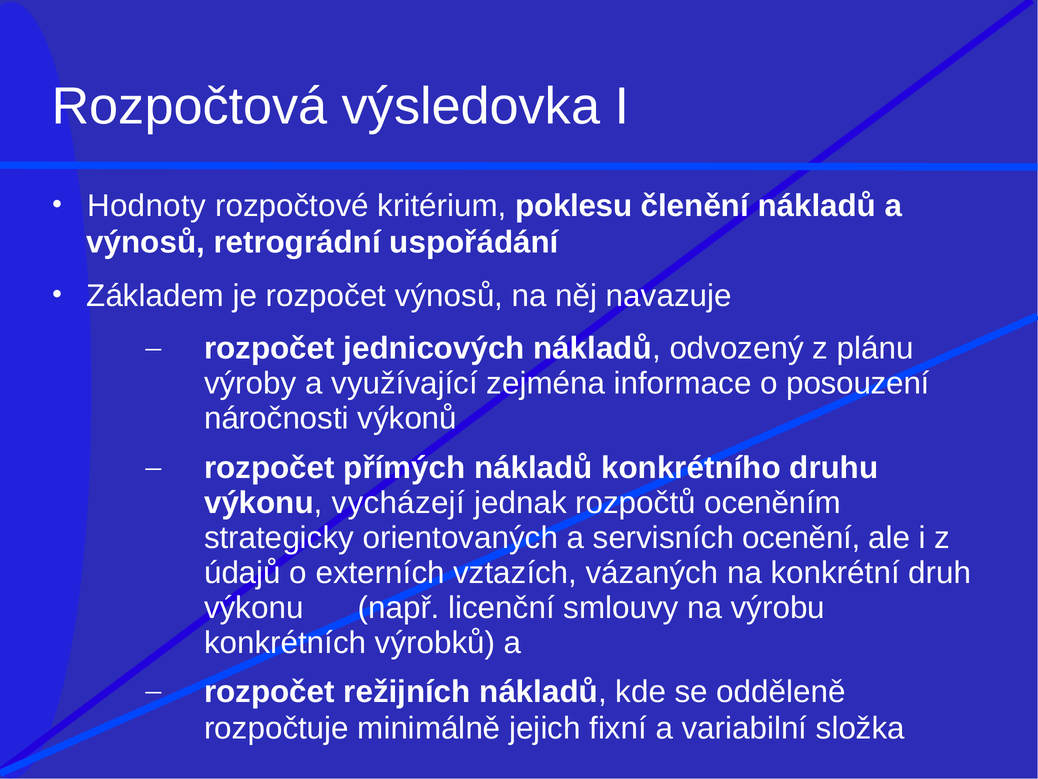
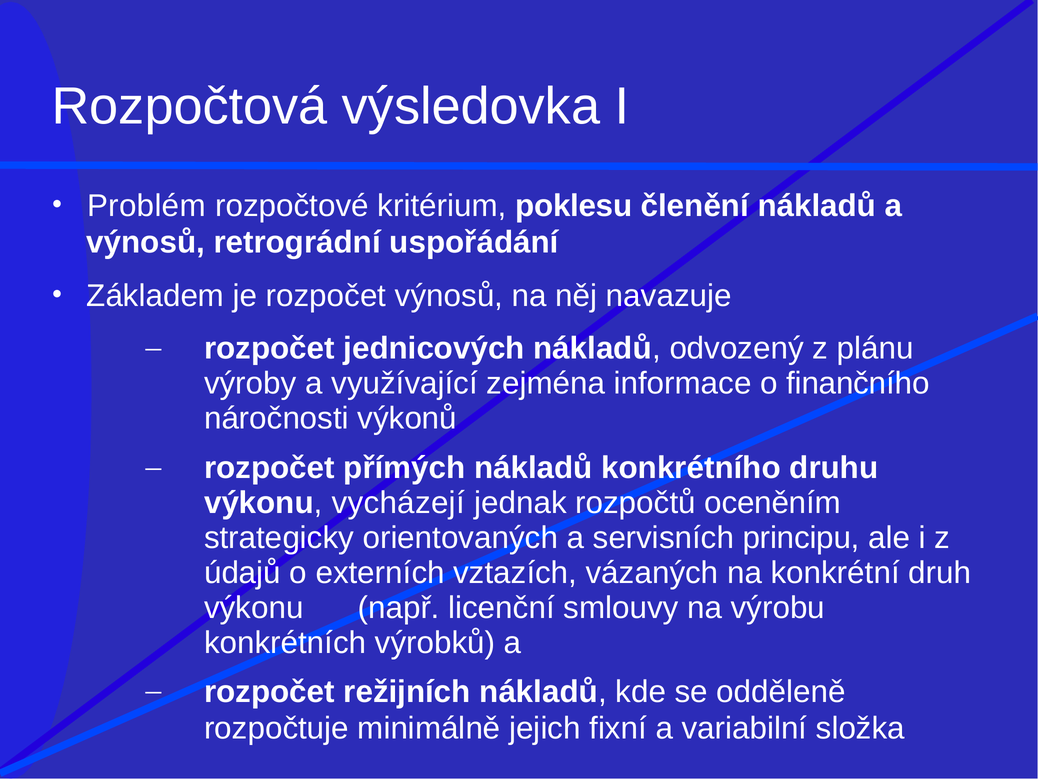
Hodnoty: Hodnoty -> Problém (146, 206)
posouzení: posouzení -> finančního (858, 383)
ocenění: ocenění -> principu (801, 538)
